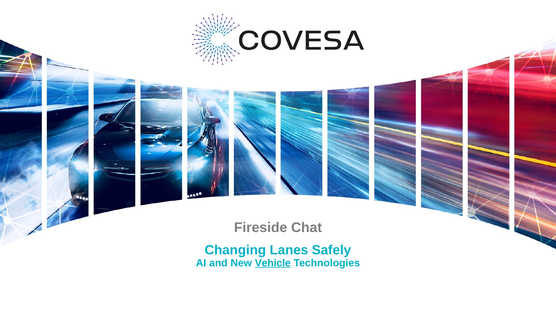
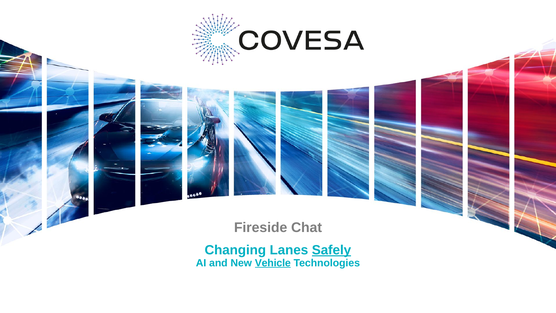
Safely underline: none -> present (331, 250)
